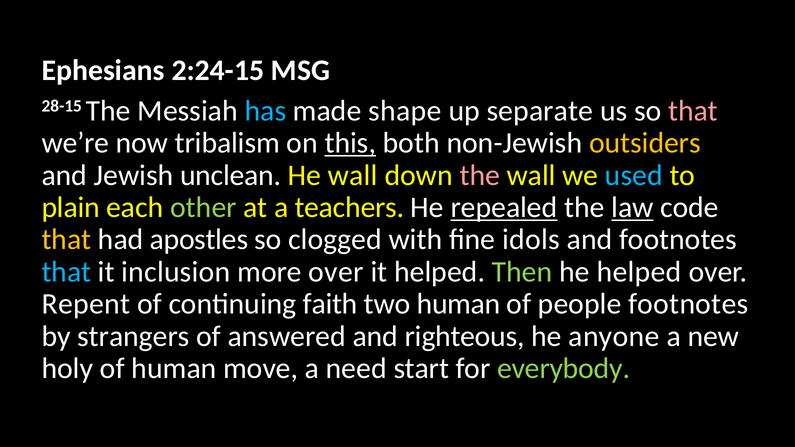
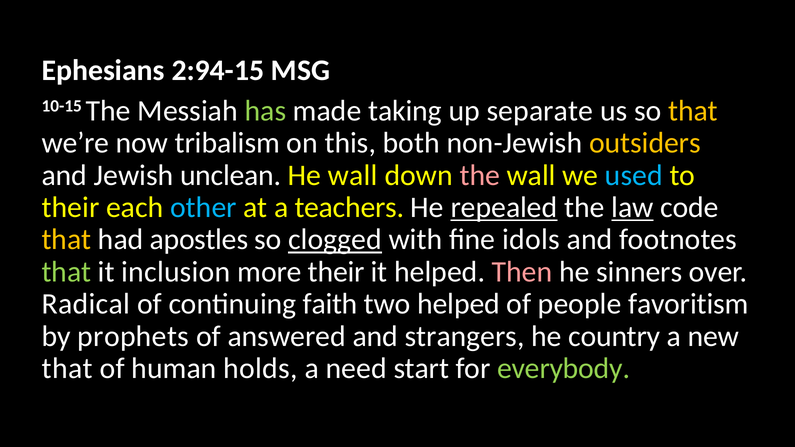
2:24-15: 2:24-15 -> 2:94-15 (218, 70)
28-15: 28-15 -> 10-15 (62, 106)
has colour: light blue -> light green (265, 111)
shape: shape -> taking (405, 111)
that colour: pink -> yellow (693, 111)
this underline: present -> none (350, 143)
plain: plain -> their (71, 207)
other colour: light green -> light blue (203, 207)
clogged underline: none -> present (335, 240)
that colour: light blue -> light green (66, 272)
more over: over -> their (336, 272)
Then colour: light green -> pink (522, 272)
he helped: helped -> sinners (639, 272)
Repent: Repent -> Radical (86, 304)
two human: human -> helped (459, 304)
people footnotes: footnotes -> favoritism (688, 304)
strangers: strangers -> prophets (133, 336)
righteous: righteous -> strangers (465, 336)
anyone: anyone -> country (614, 336)
holy: holy -> that (67, 369)
move: move -> holds (260, 369)
